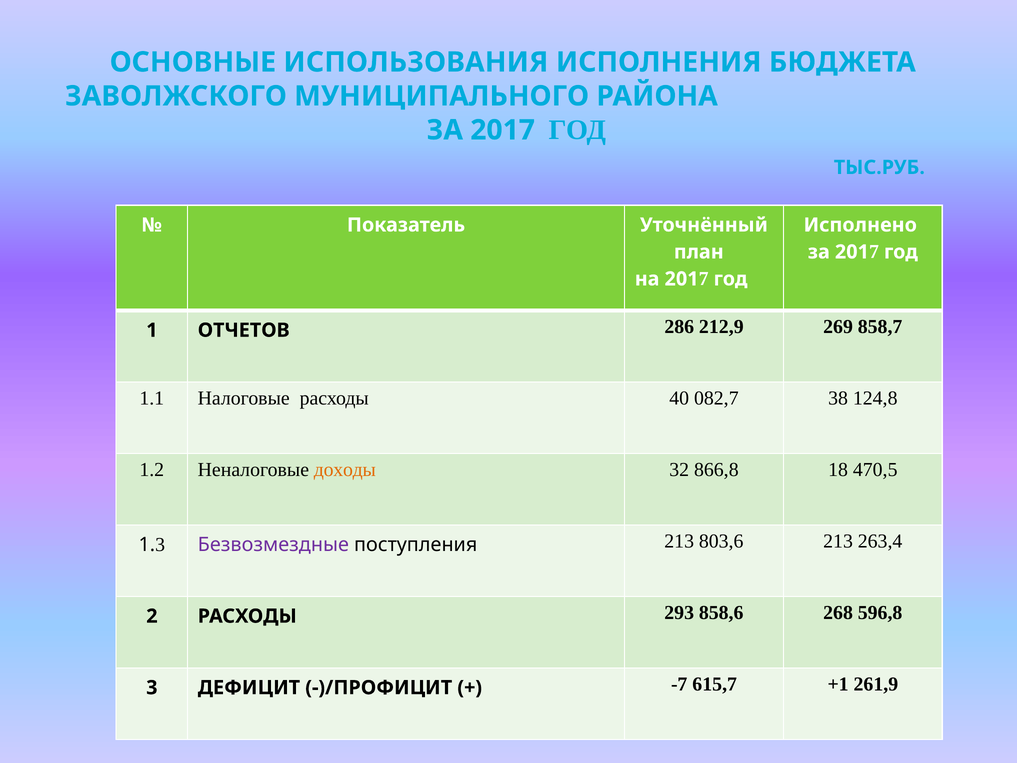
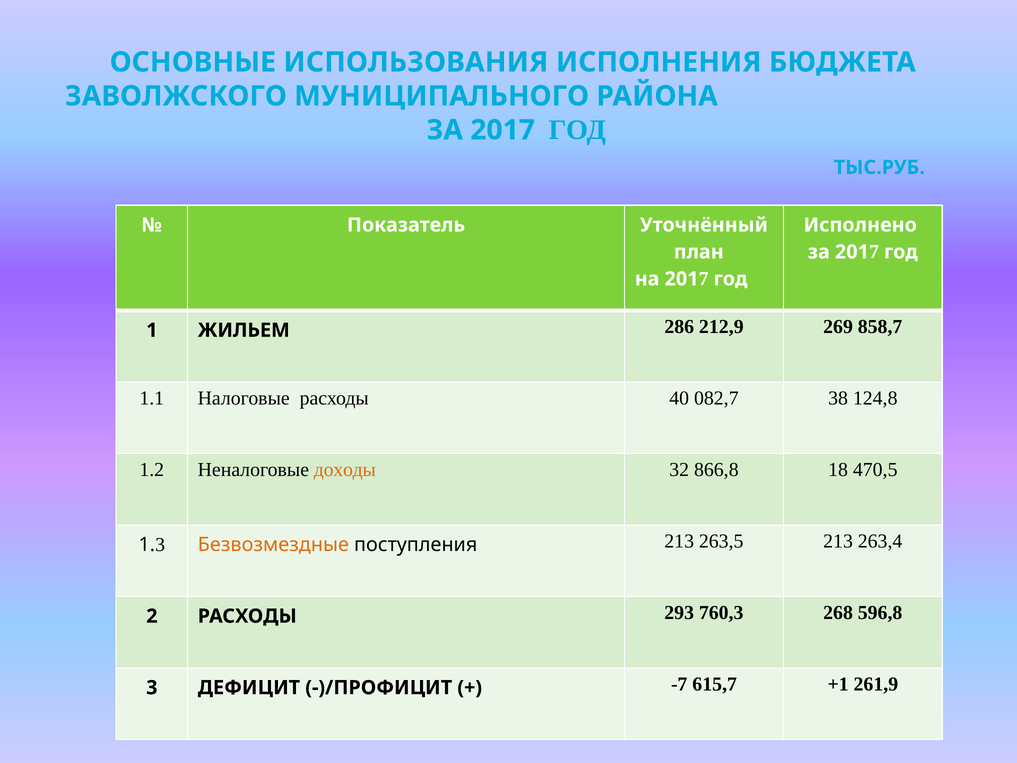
ОТЧЕТОВ: ОТЧЕТОВ -> ЖИЛЬЕМ (244, 330)
Безвозмездные colour: purple -> orange (273, 545)
803,6: 803,6 -> 263,5 (721, 541)
858,6: 858,6 -> 760,3 (721, 612)
